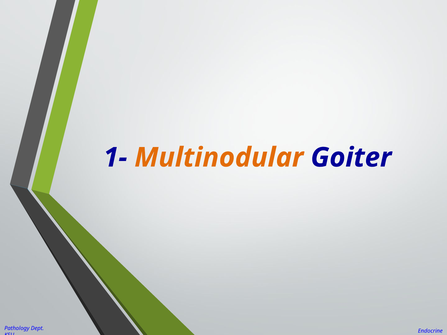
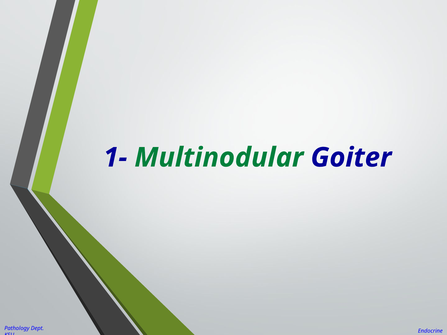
Multinodular colour: orange -> green (219, 158)
